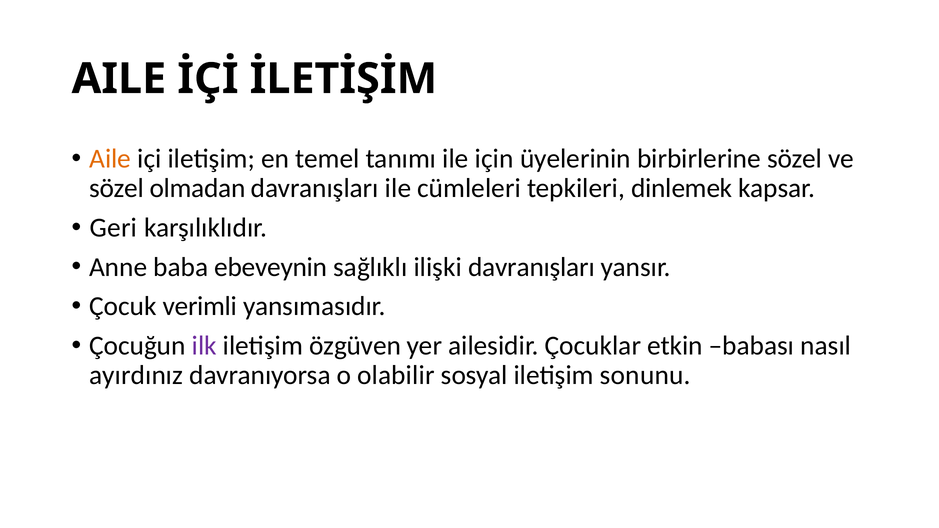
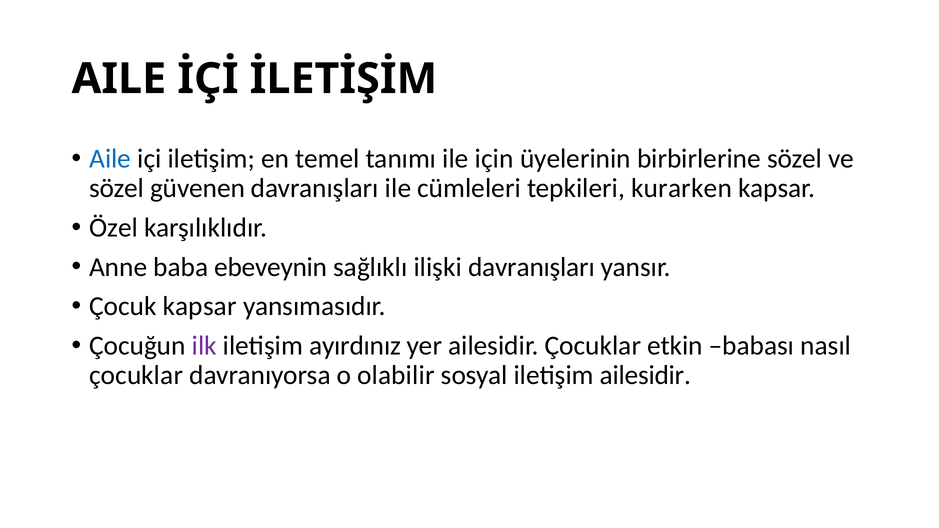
Aile colour: orange -> blue (110, 159)
olmadan: olmadan -> güvenen (198, 188)
dinlemek: dinlemek -> kurarken (682, 188)
Geri: Geri -> Özel (114, 228)
Çocuk verimli: verimli -> kapsar (200, 306)
özgüven: özgüven -> ayırdınız (355, 346)
ayırdınız: ayırdınız -> çocuklar (136, 375)
iletişim sonunu: sonunu -> ailesidir (646, 375)
